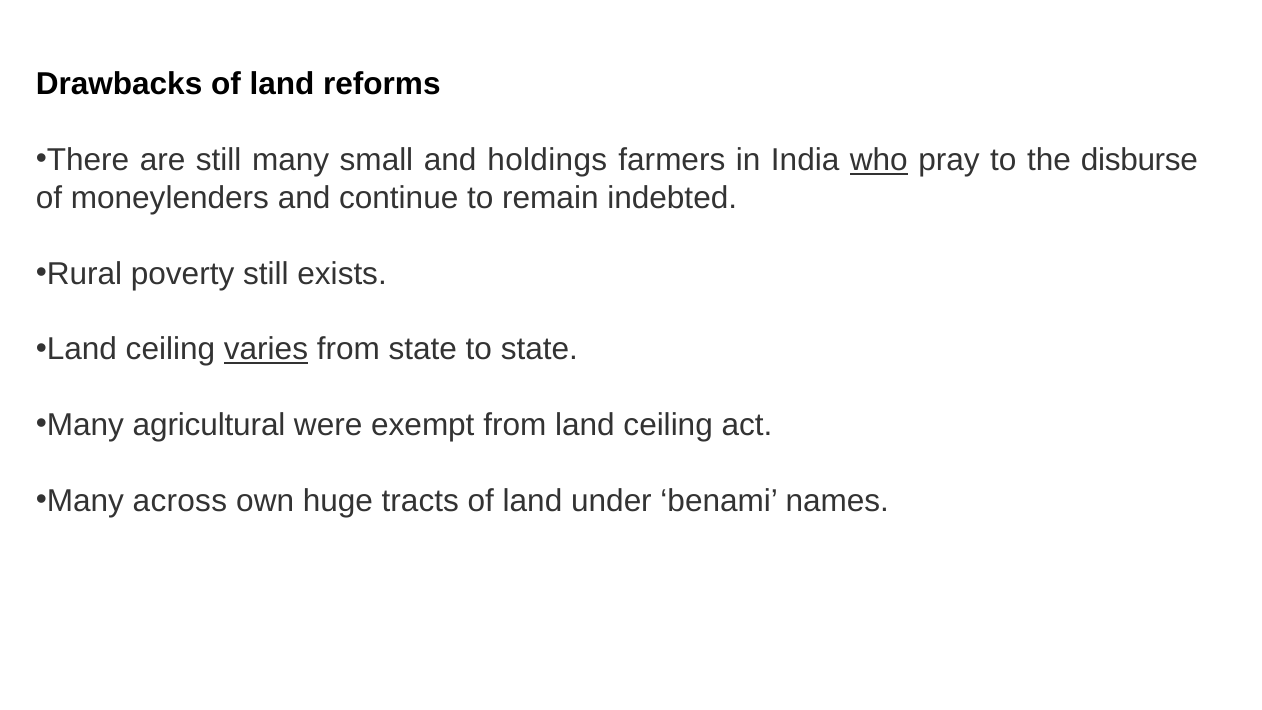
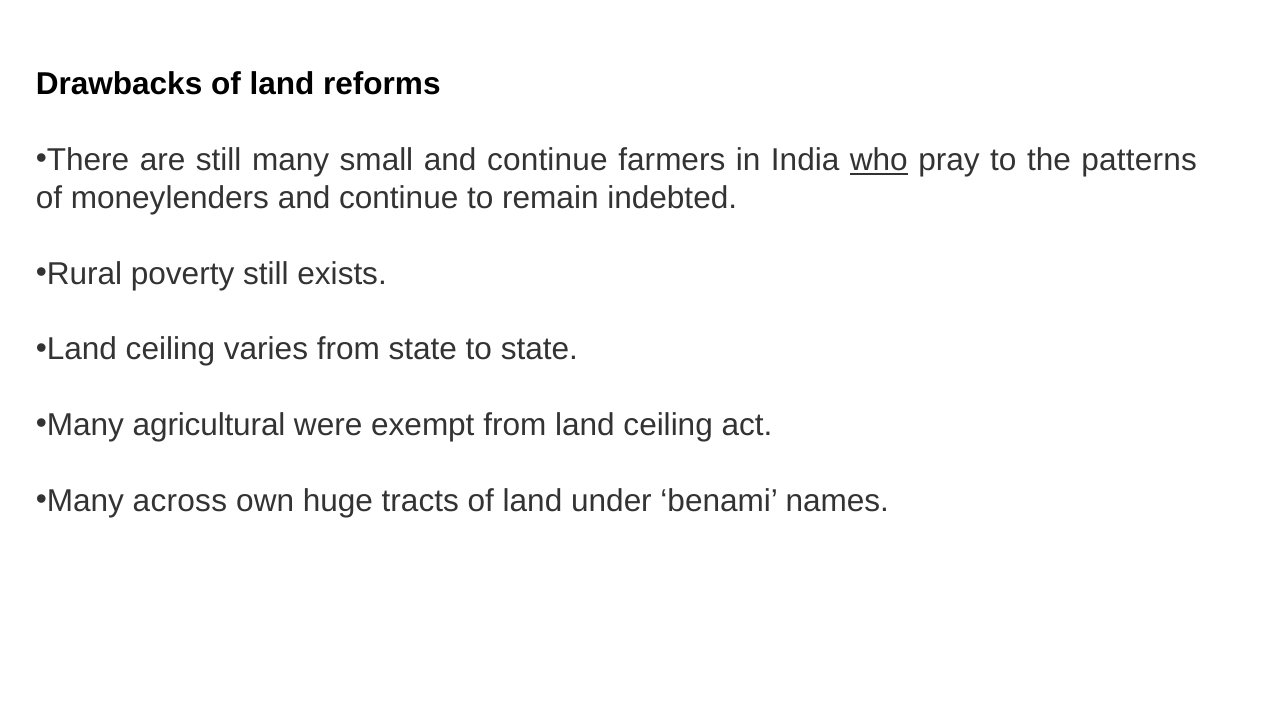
small and holdings: holdings -> continue (547, 160)
disburse: disburse -> patterns (1139, 160)
varies underline: present -> none (266, 349)
